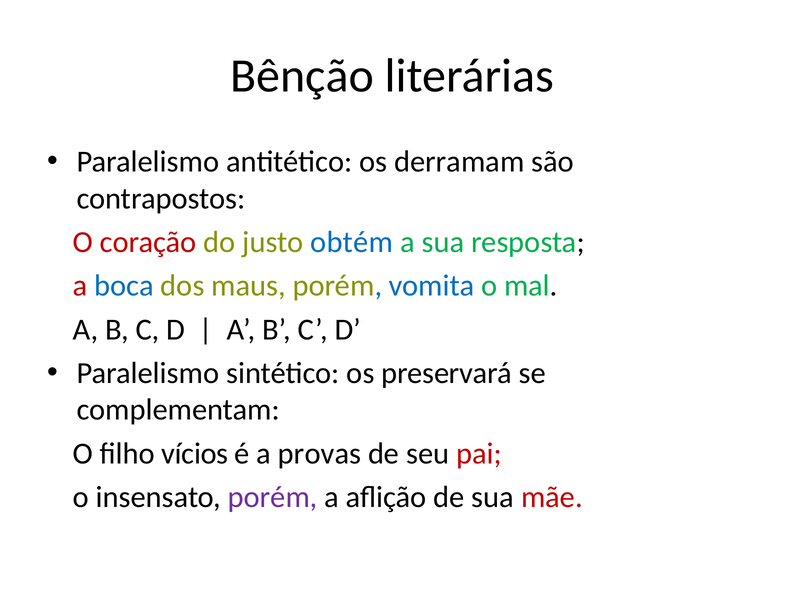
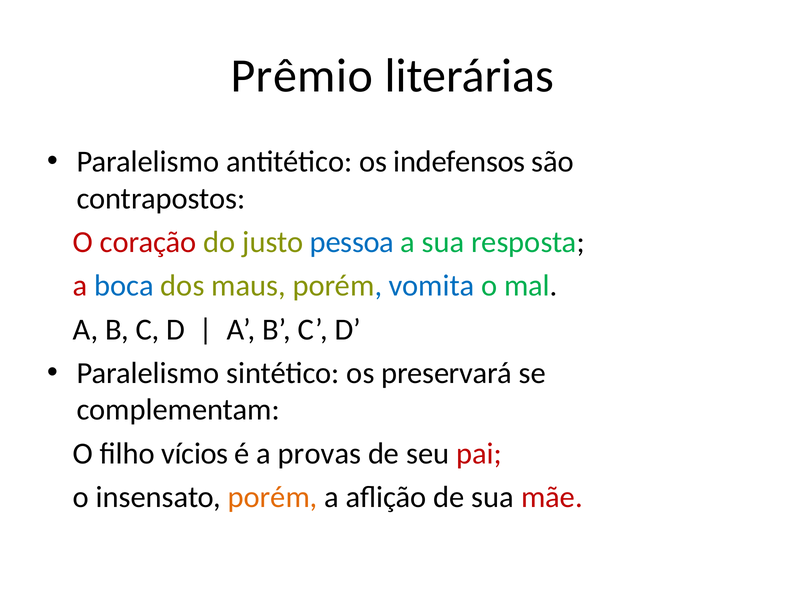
Bênção: Bênção -> Prêmio (302, 76)
derramam: derramam -> indefensos (459, 162)
obtém: obtém -> pessoa (352, 242)
porém colour: purple -> orange (273, 497)
